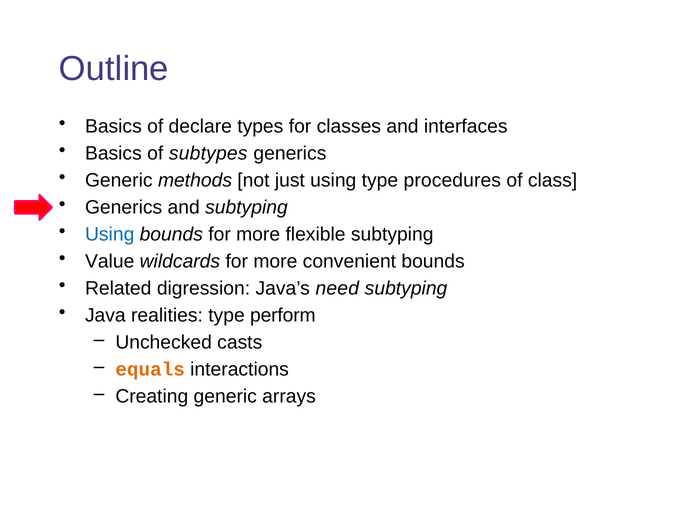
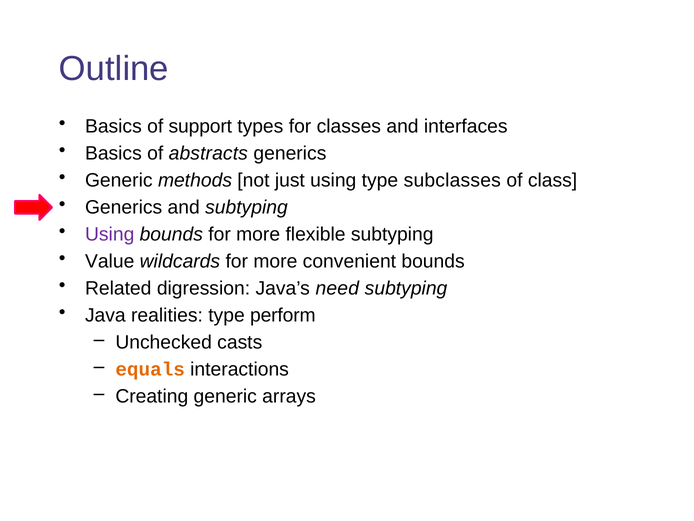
declare: declare -> support (200, 126)
subtypes: subtypes -> abstracts (208, 153)
procedures: procedures -> subclasses (452, 180)
Using colour: blue -> purple (110, 234)
